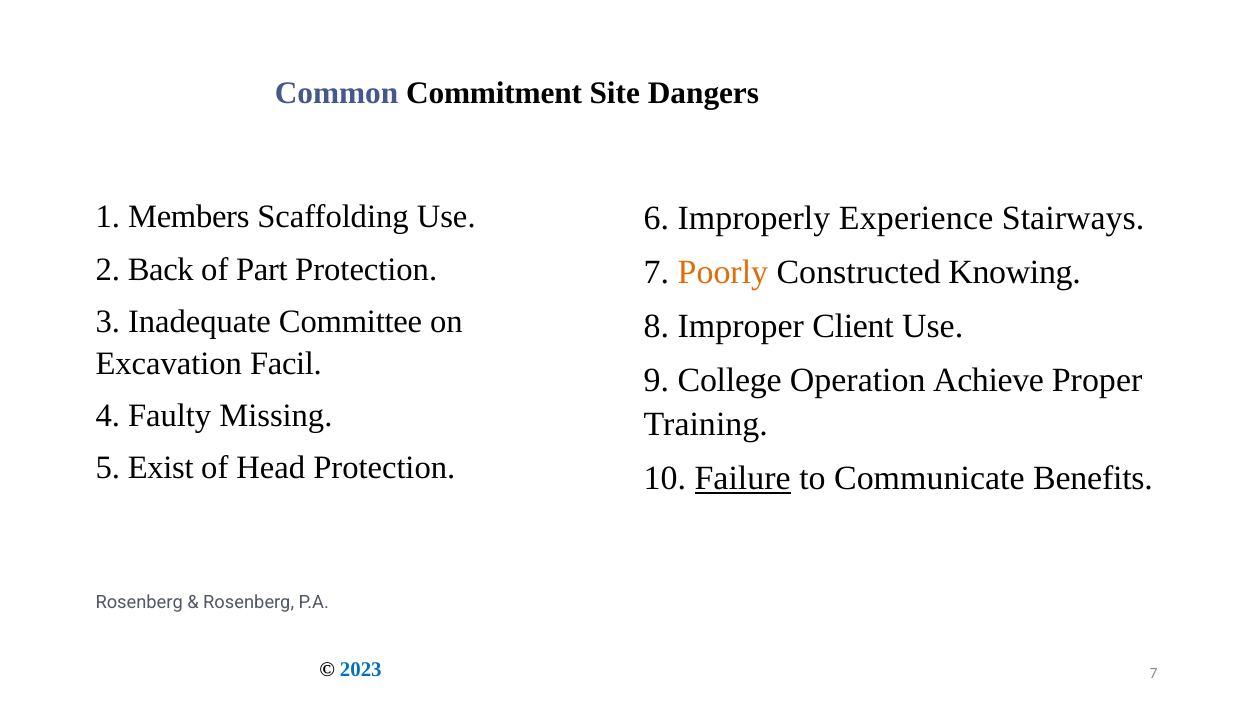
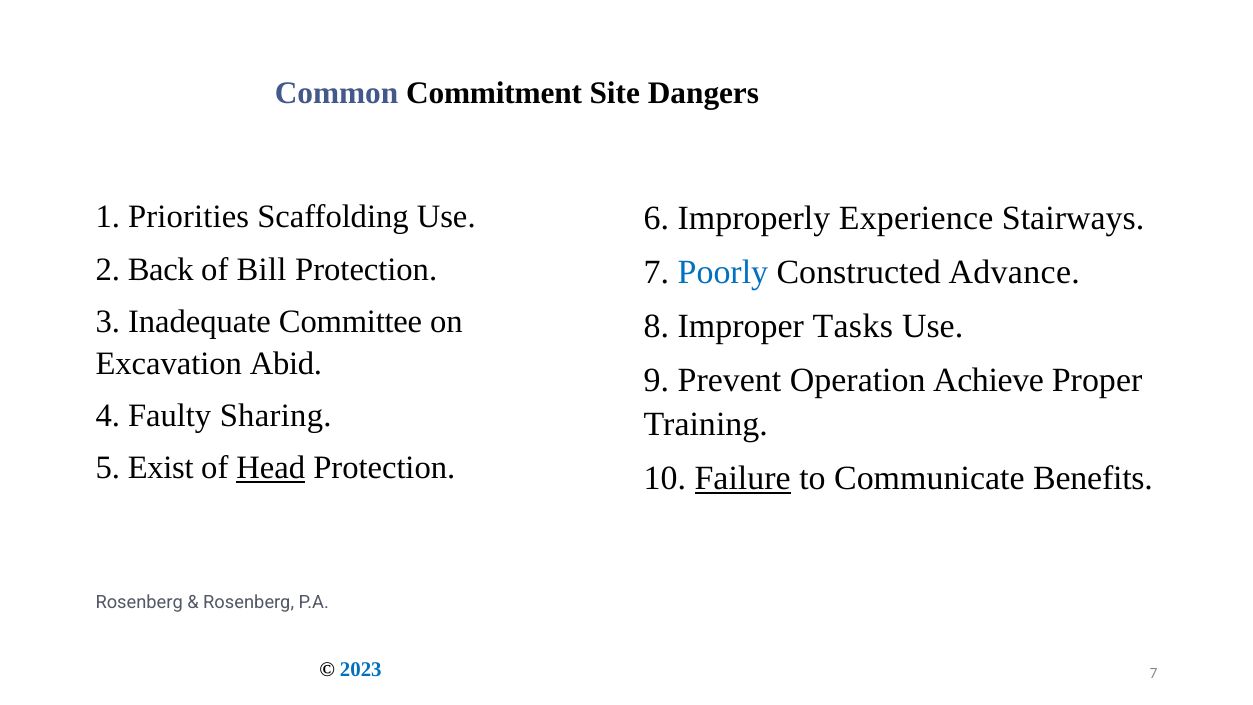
Members: Members -> Priorities (189, 217)
Part: Part -> Bill (262, 269)
Poorly colour: orange -> blue (723, 272)
Knowing: Knowing -> Advance (1014, 272)
Client: Client -> Tasks (853, 326)
Facil: Facil -> Abid (286, 363)
College: College -> Prevent (729, 380)
Missing: Missing -> Sharing (276, 416)
Head underline: none -> present (271, 468)
